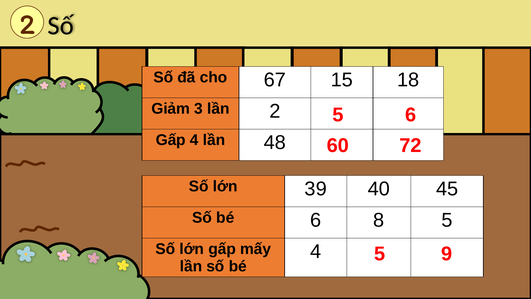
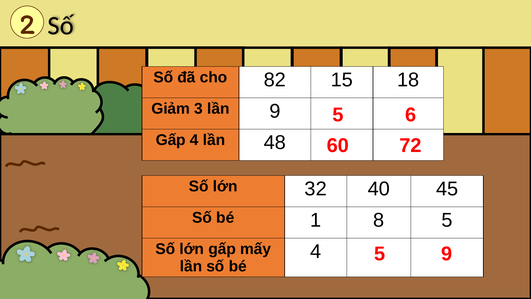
67: 67 -> 82 (275, 80)
lần 2: 2 -> 9 (275, 111)
39: 39 -> 32 (316, 189)
bé 6: 6 -> 1 (316, 220)
